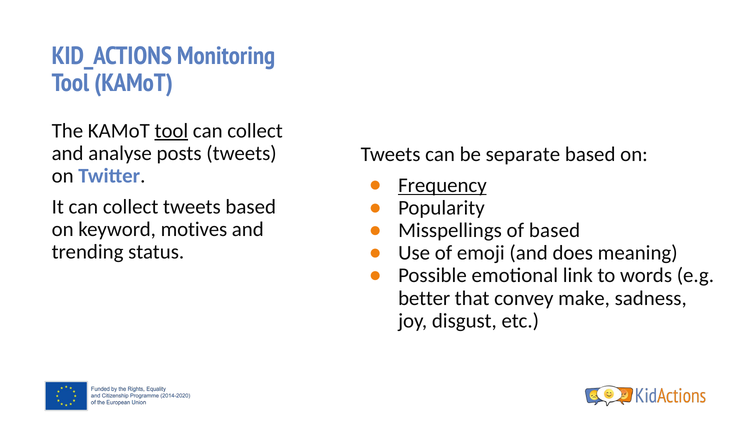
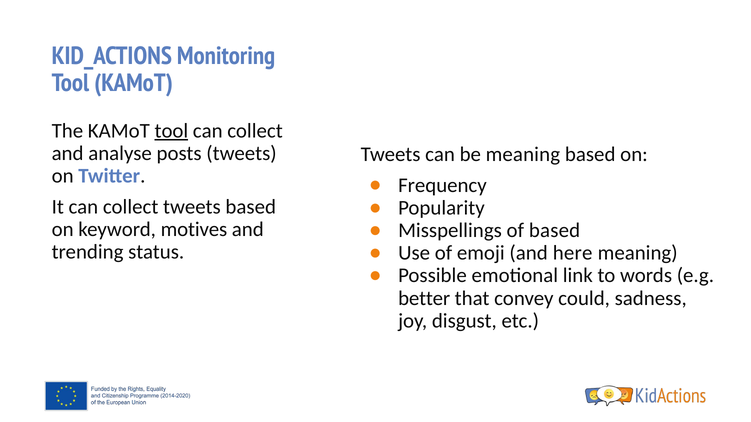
be separate: separate -> meaning (523, 155)
Frequency underline: present -> none (442, 186)
does: does -> here (573, 253)
make: make -> could (584, 298)
